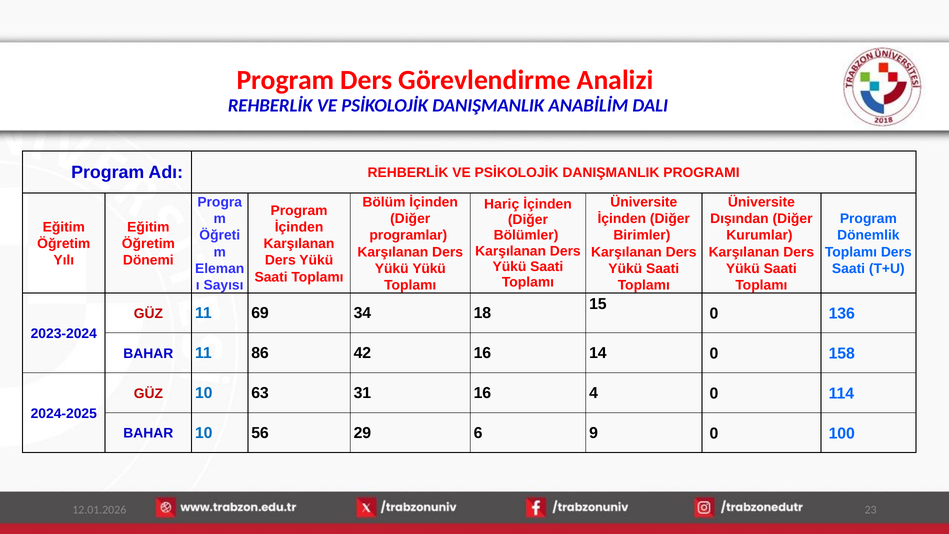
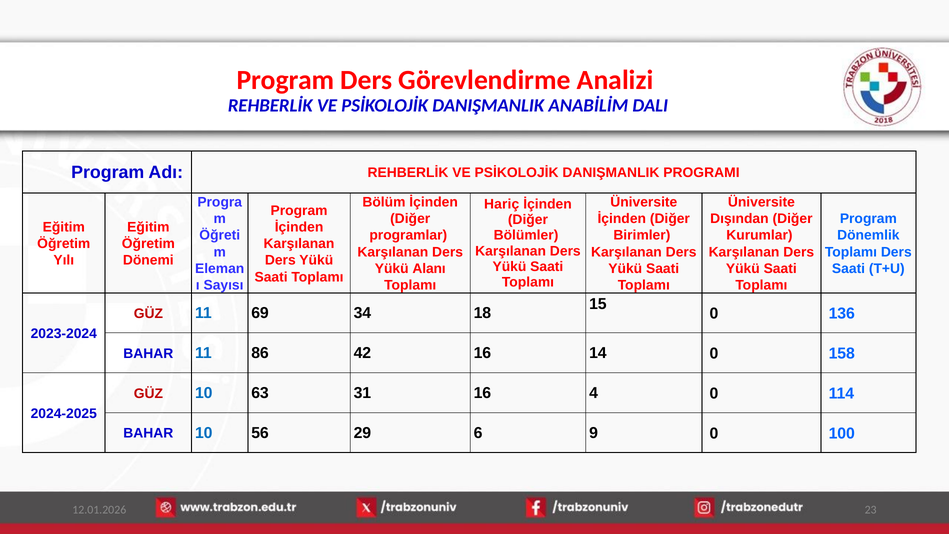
Yükü Yükü: Yükü -> Alanı (429, 269)
